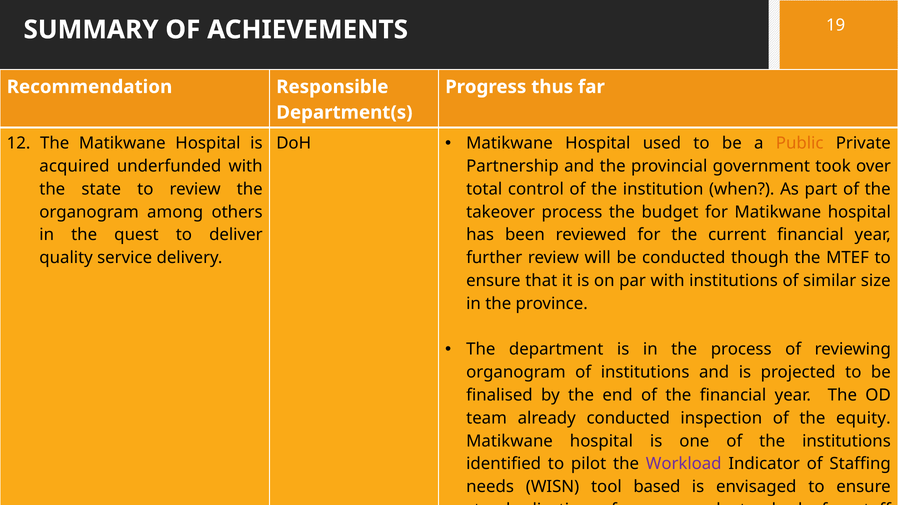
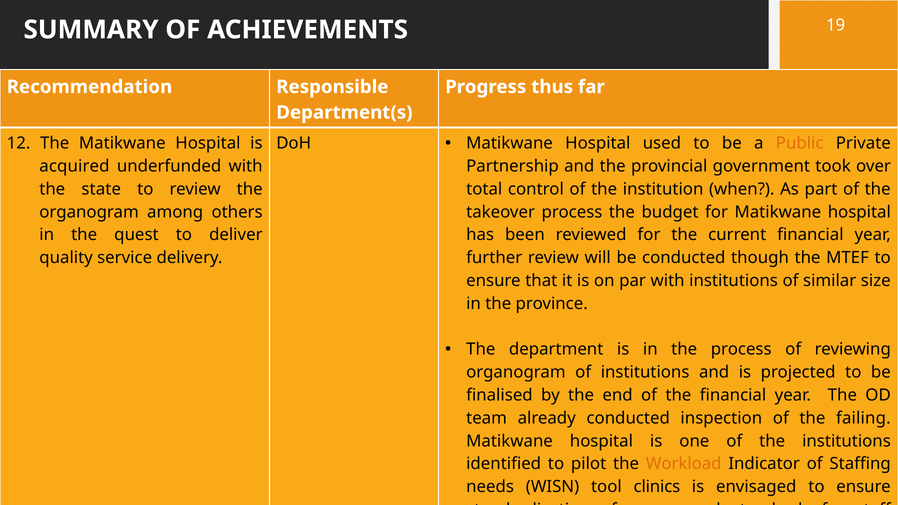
equity: equity -> failing (863, 418)
Workload colour: purple -> orange (684, 464)
based: based -> clinics (657, 487)
